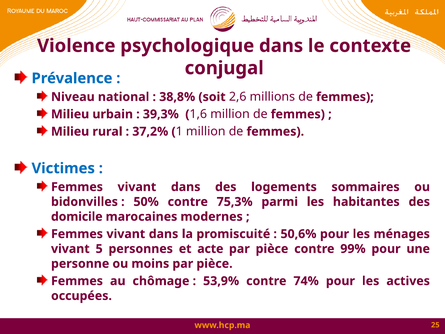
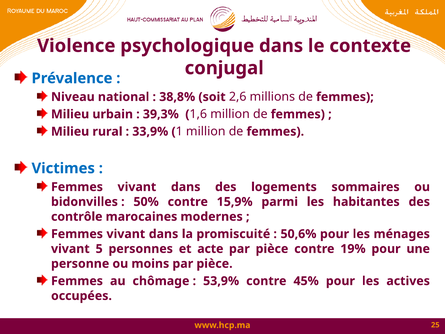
37,2%: 37,2% -> 33,9% (150, 131)
75,3%: 75,3% -> 15,9% (235, 202)
domicile: domicile -> contrôle (77, 217)
99%: 99% -> 19% (353, 249)
74%: 74% -> 45% (306, 281)
